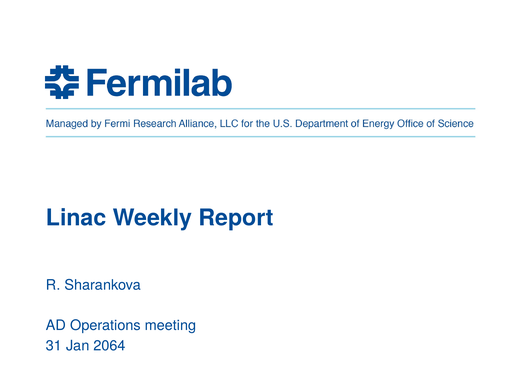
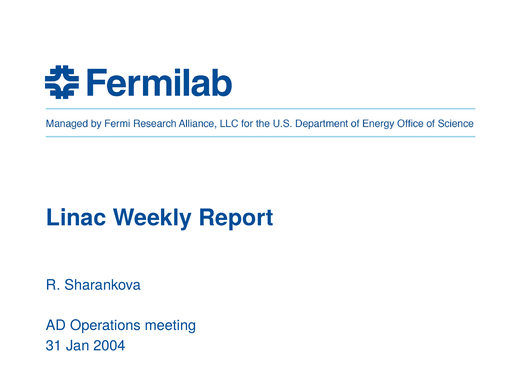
2064: 2064 -> 2004 (110, 346)
